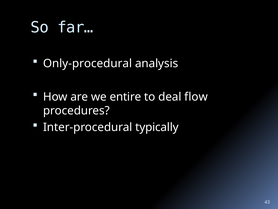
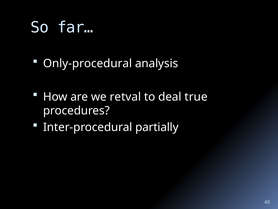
entire: entire -> retval (125, 97)
flow: flow -> true (196, 97)
typically: typically -> partially (157, 127)
